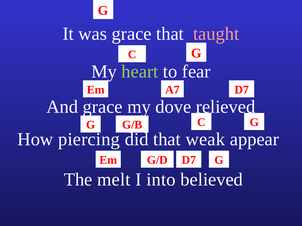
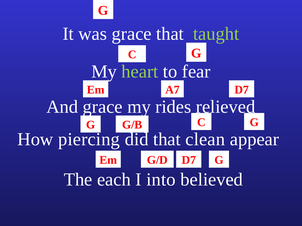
taught colour: pink -> light green (216, 34)
dove: dove -> rides (173, 107)
weak: weak -> clean (205, 140)
melt: melt -> each (114, 180)
